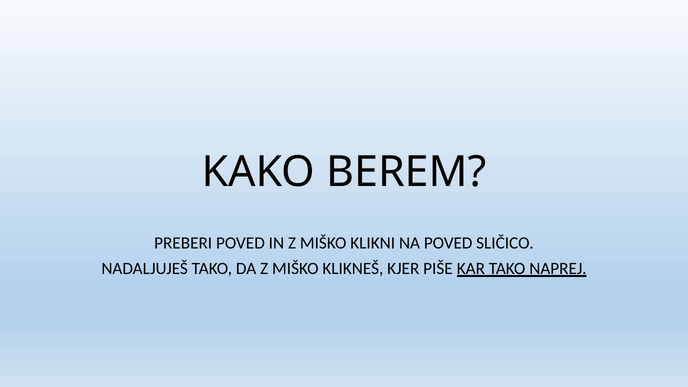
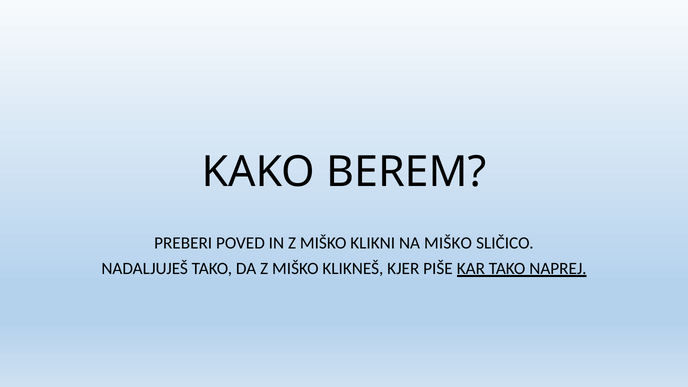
NA POVED: POVED -> MIŠKO (448, 243)
